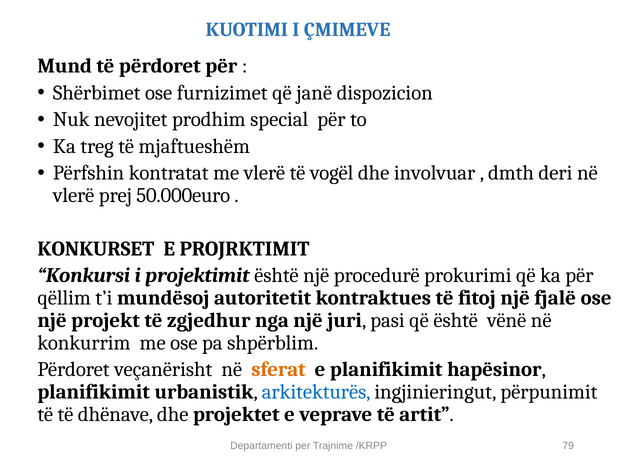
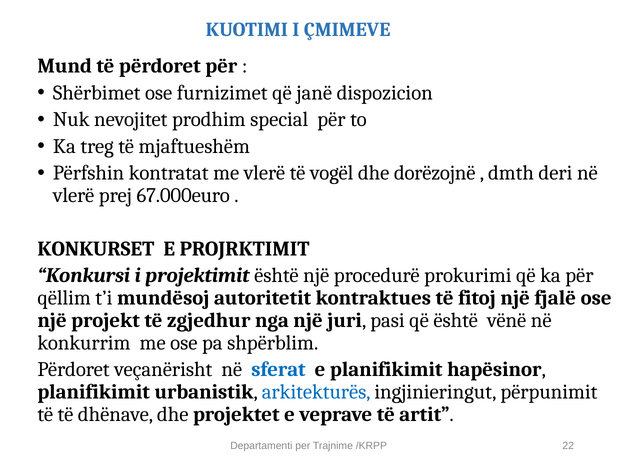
involvuar: involvuar -> dorëzojnë (435, 173)
50.000euro: 50.000euro -> 67.000euro (183, 195)
sferat colour: orange -> blue (278, 370)
79: 79 -> 22 (568, 446)
